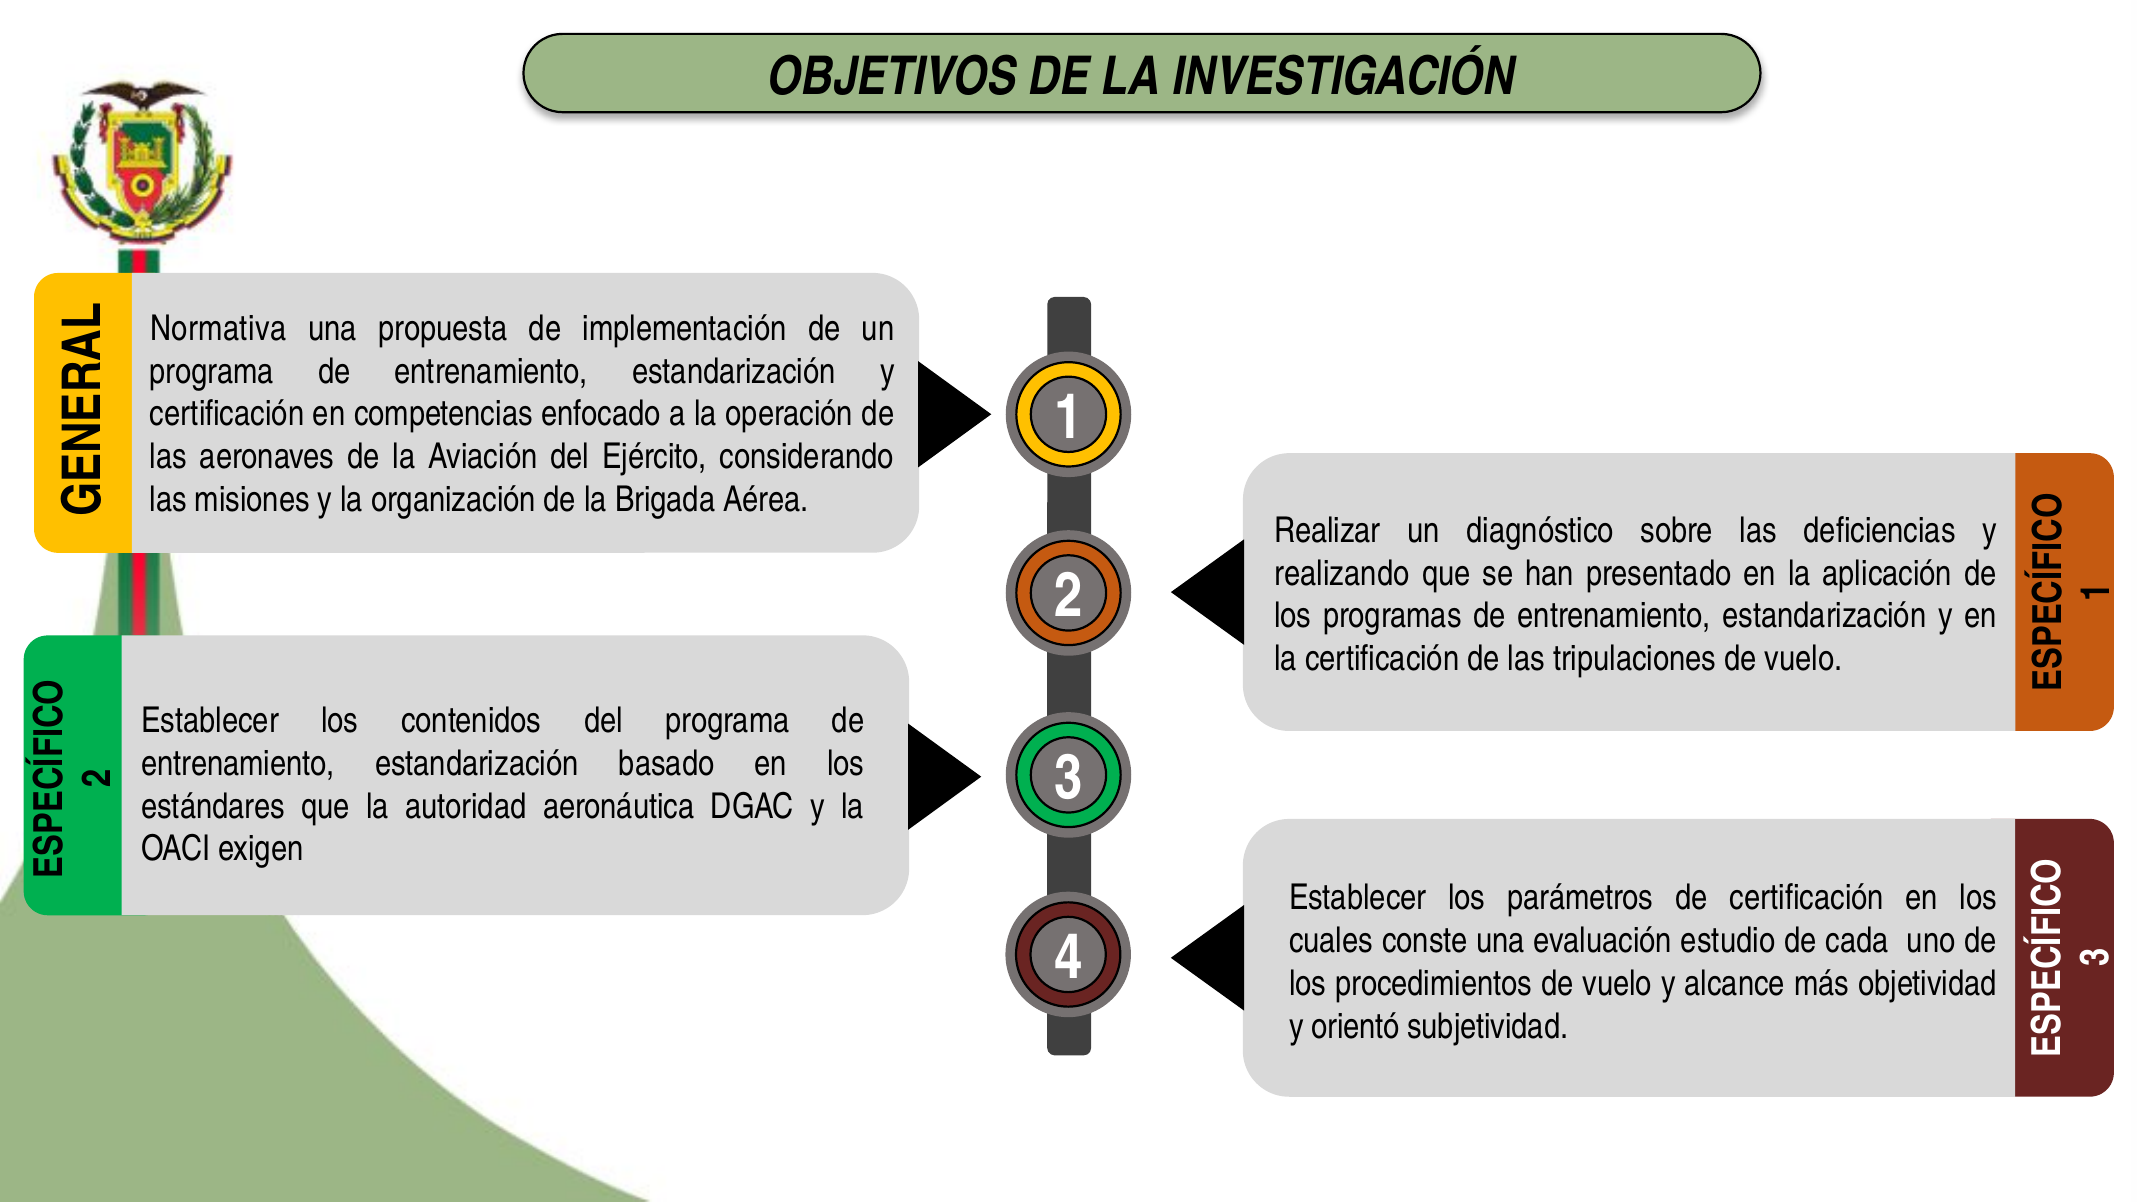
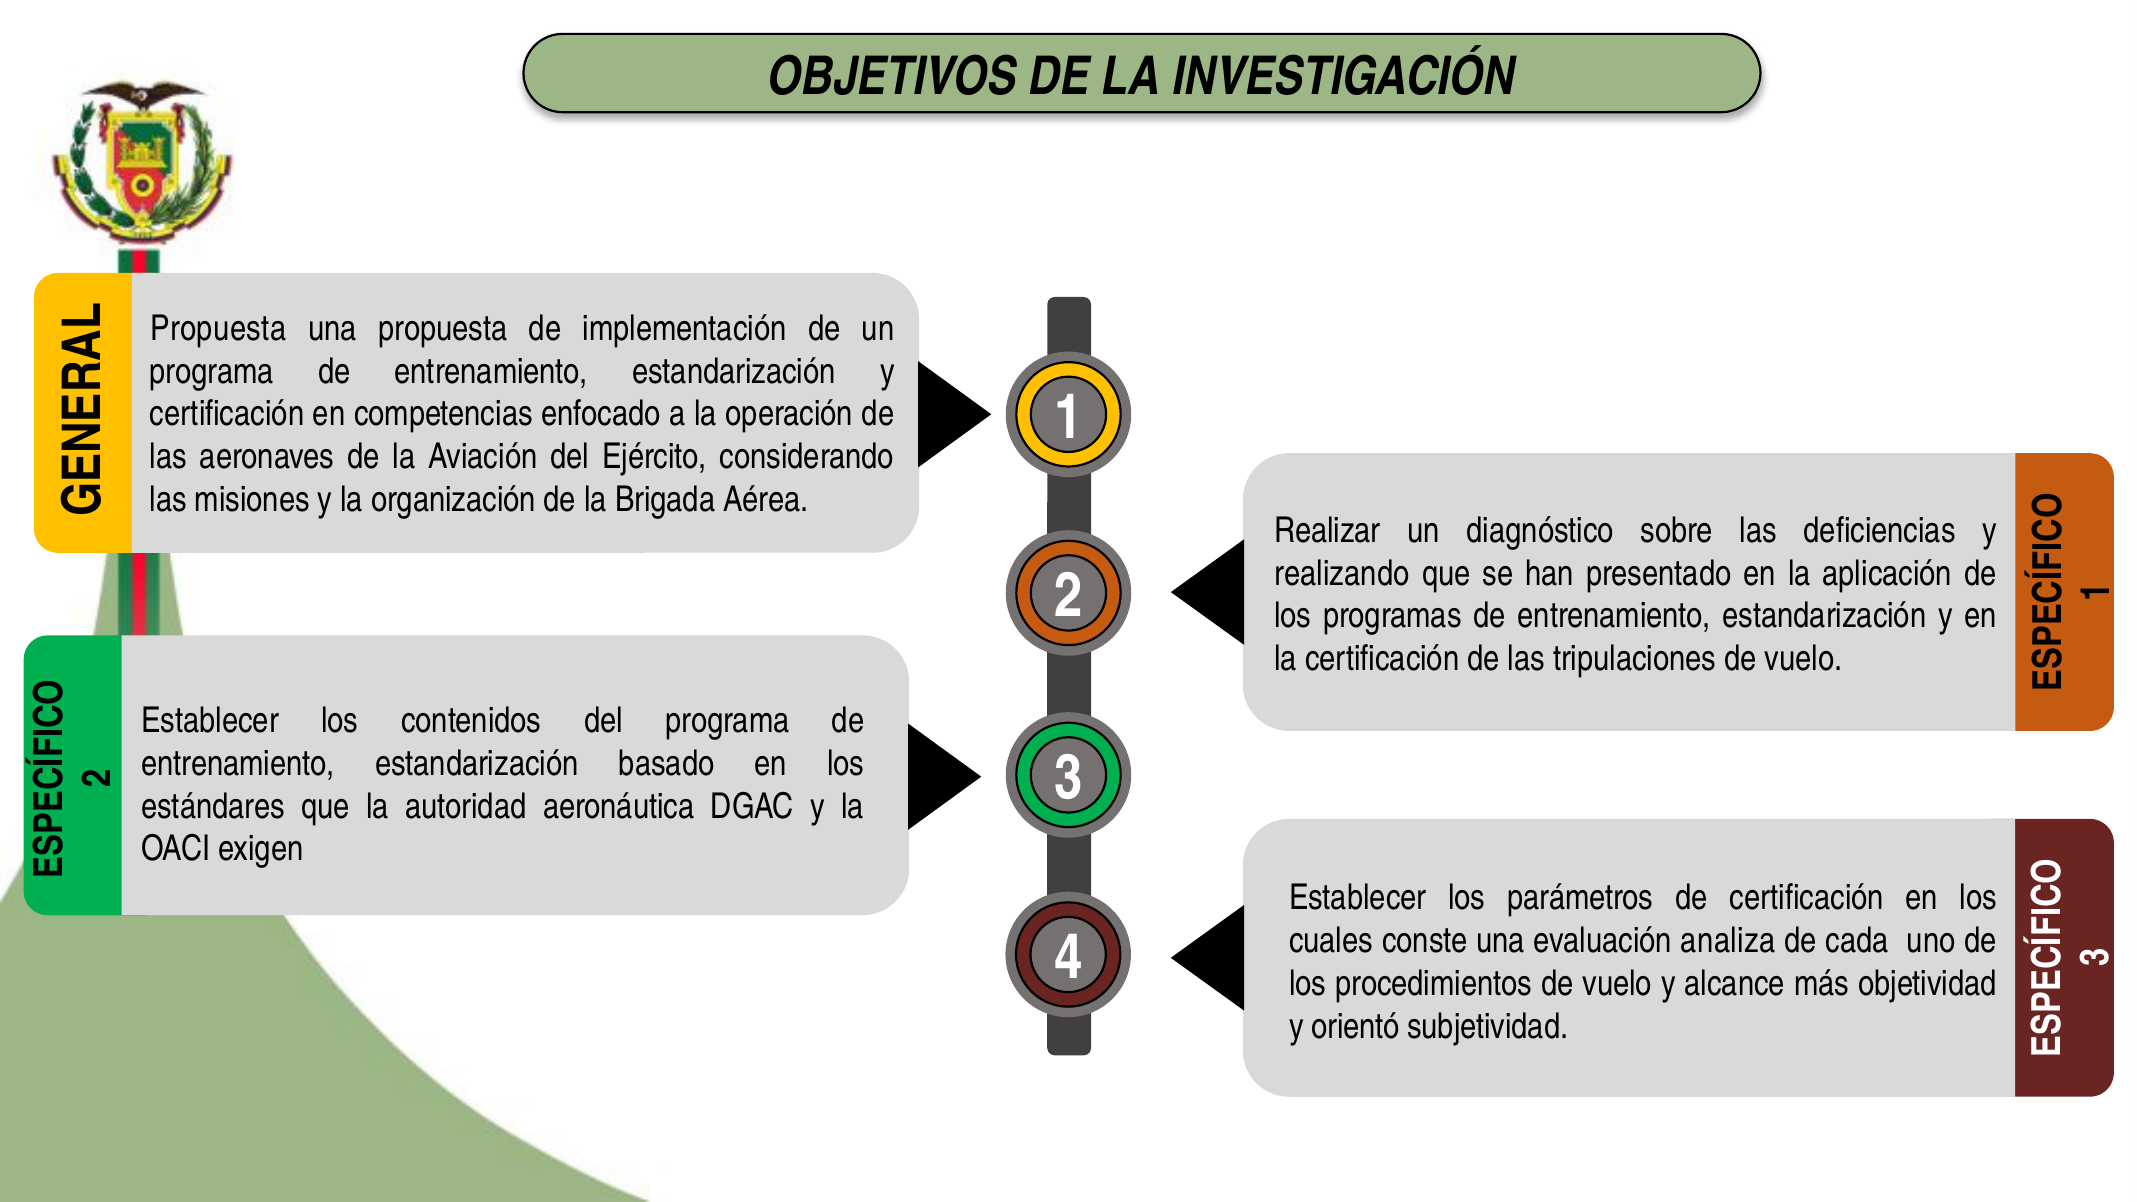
Normativa: Normativa -> Propuesta (218, 329)
estudio: estudio -> analiza (1728, 941)
